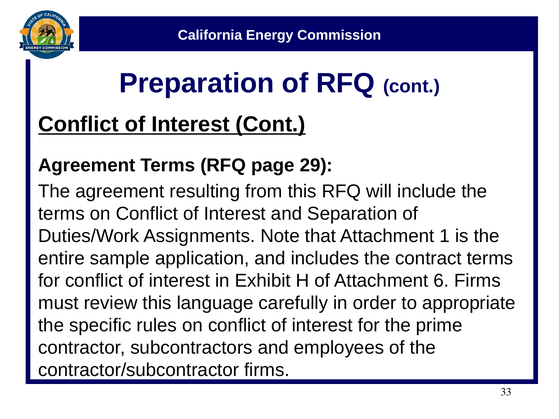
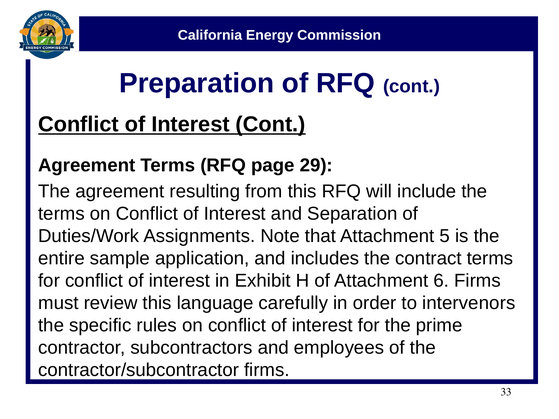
1: 1 -> 5 (445, 236)
appropriate: appropriate -> intervenors (469, 303)
